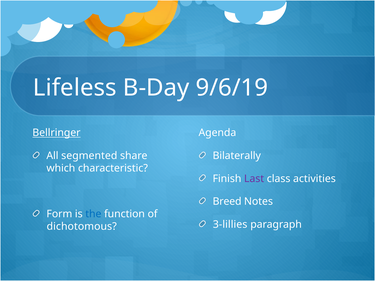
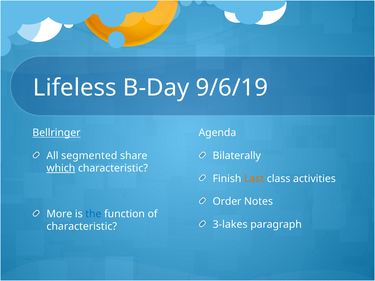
which underline: none -> present (61, 168)
Last colour: purple -> orange (254, 179)
Breed: Breed -> Order (227, 202)
Form: Form -> More (59, 214)
3-lillies: 3-lillies -> 3-lakes (230, 225)
dichotomous: dichotomous -> characteristic (82, 227)
